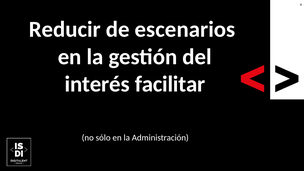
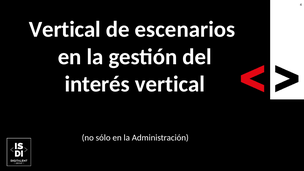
Reducir: Reducir -> Vertical (65, 29)
interés facilitar: facilitar -> vertical (170, 84)
